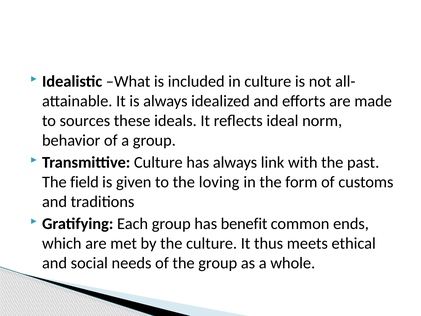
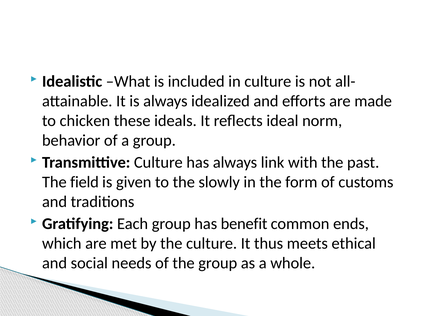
sources: sources -> chicken (85, 121)
loving: loving -> slowly (219, 182)
